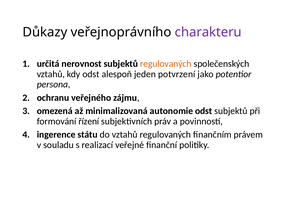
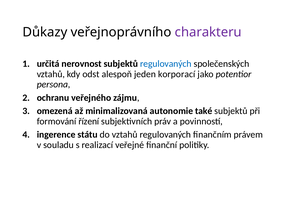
regulovaných colour: orange -> blue (166, 64)
potvrzení: potvrzení -> korporací (177, 74)
autonomie odst: odst -> také (204, 111)
